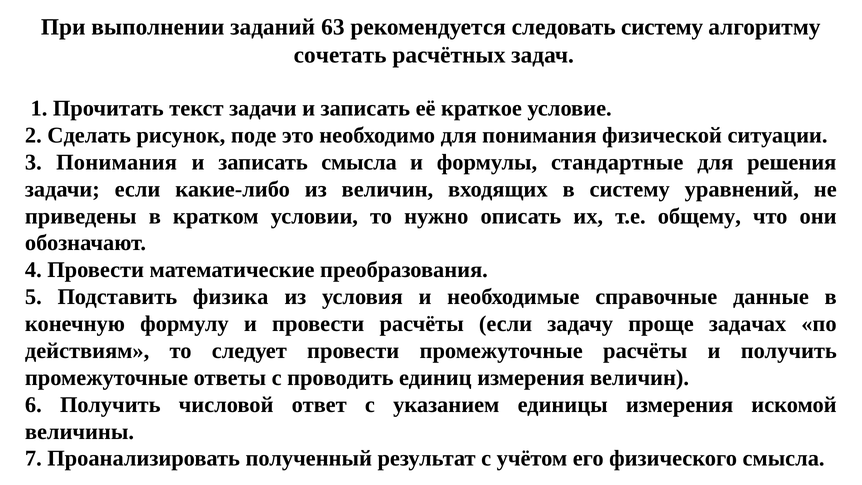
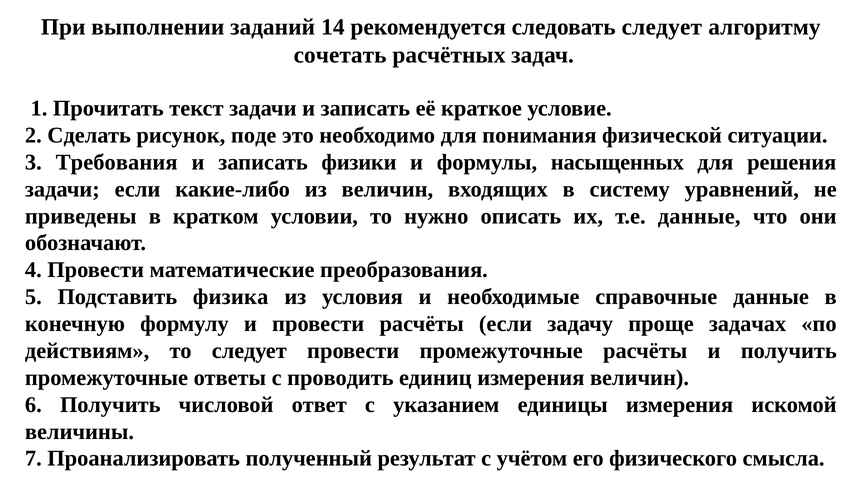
63: 63 -> 14 (333, 27)
следовать систему: систему -> следует (662, 27)
3 Понимания: Понимания -> Требования (117, 162)
записать смысла: смысла -> физики (359, 162)
стандартные: стандартные -> насыщенных (617, 162)
т.е общему: общему -> данные (699, 216)
